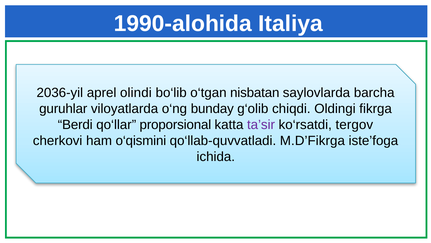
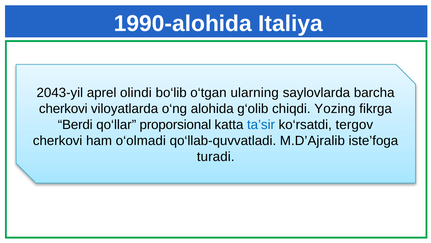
2036-yil: 2036-yil -> 2043-yil (60, 92)
nisbatan: nisbatan -> ularning (255, 92)
guruhlar: guruhlar -> cherkovi (63, 108)
bunday: bunday -> alohida (212, 108)
Oldingi: Oldingi -> Yozing (335, 108)
ta’sir colour: purple -> blue (261, 124)
o‘qismini: o‘qismini -> o‘olmadi (141, 140)
M.D’Fikrga: M.D’Fikrga -> M.D’Ajralib (312, 140)
ichida: ichida -> turadi (216, 156)
